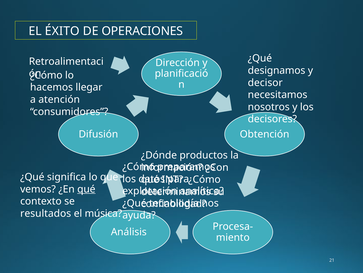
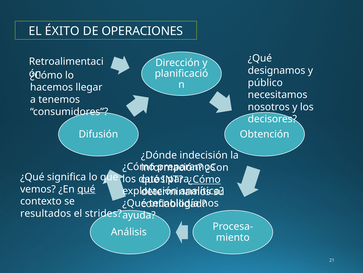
decisor: decisor -> público (265, 82)
atención: atención -> tenemos (59, 99)
productos: productos -> indecisión (204, 155)
¿Cómo underline: none -> present (204, 179)
música: música -> strides (103, 213)
